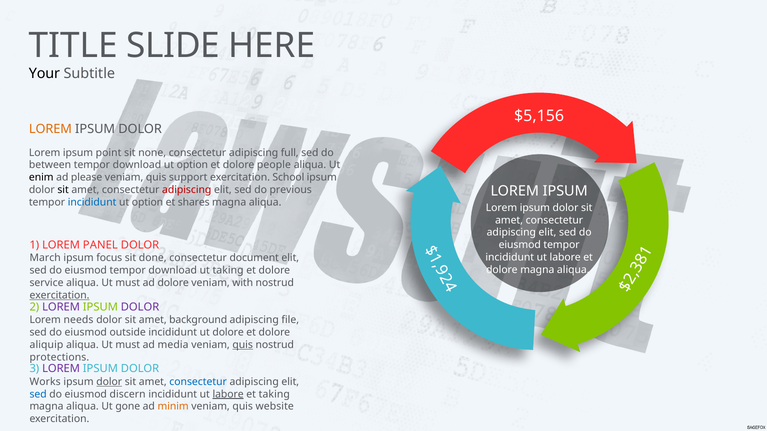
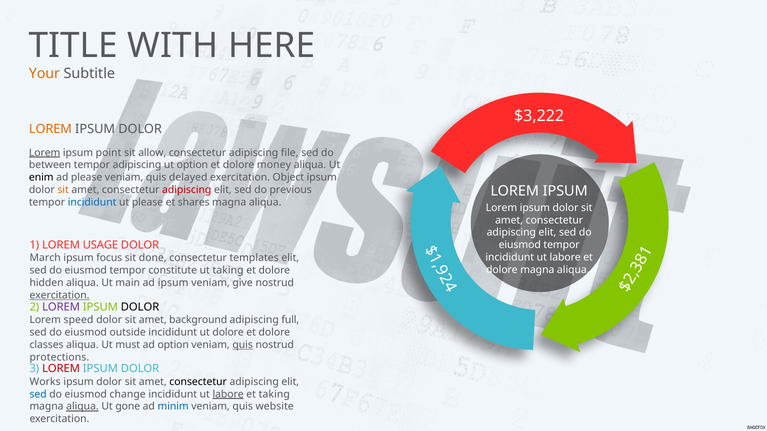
SLIDE: SLIDE -> WITH (173, 46)
Your colour: black -> orange (44, 74)
$5,156: $5,156 -> $3,222 (539, 116)
Lorem underline: none -> present (45, 153)
none: none -> allow (152, 153)
full: full -> file (290, 153)
download: download -> adipiscing (137, 165)
people: people -> money (274, 165)
support: support -> delayed (188, 178)
School: School -> Object (288, 178)
sit colour: black -> orange (63, 190)
option: option -> please (147, 203)
PANEL: PANEL -> USAGE (100, 245)
document: document -> templates (254, 258)
eiusmod tempor download: download -> constitute (173, 271)
service: service -> hidden (47, 283)
must: must -> main (128, 283)
ad dolore: dolore -> ipsum (173, 283)
with: with -> give (243, 283)
DOLOR colour: purple -> black (140, 307)
needs: needs -> speed (78, 320)
file: file -> full (290, 320)
aliquip: aliquip -> classes (47, 345)
ad media: media -> option (173, 345)
LOREM colour: purple -> red (61, 369)
dolor underline: present -> none (109, 382)
consectetur colour: blue -> black (198, 382)
discern: discern -> change (128, 394)
aliqua underline: none -> present (82, 407)
minim colour: orange -> blue (173, 407)
